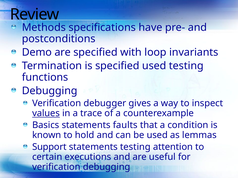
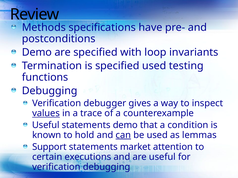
Basics: Basics -> Useful (46, 125)
statements faults: faults -> demo (125, 125)
can underline: none -> present (123, 135)
statements testing: testing -> market (135, 147)
